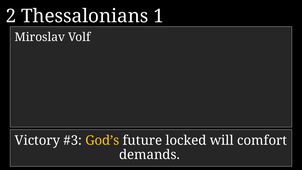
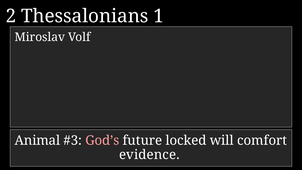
Victory: Victory -> Animal (37, 140)
God’s colour: yellow -> pink (102, 140)
demands: demands -> evidence (149, 155)
